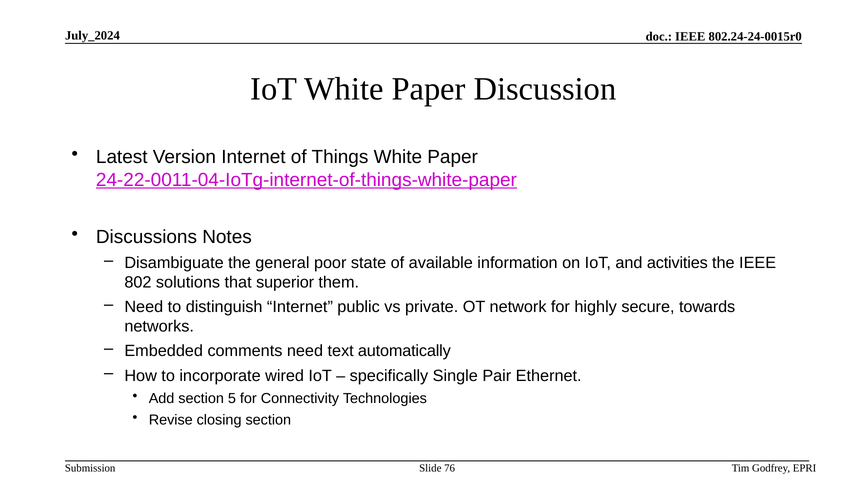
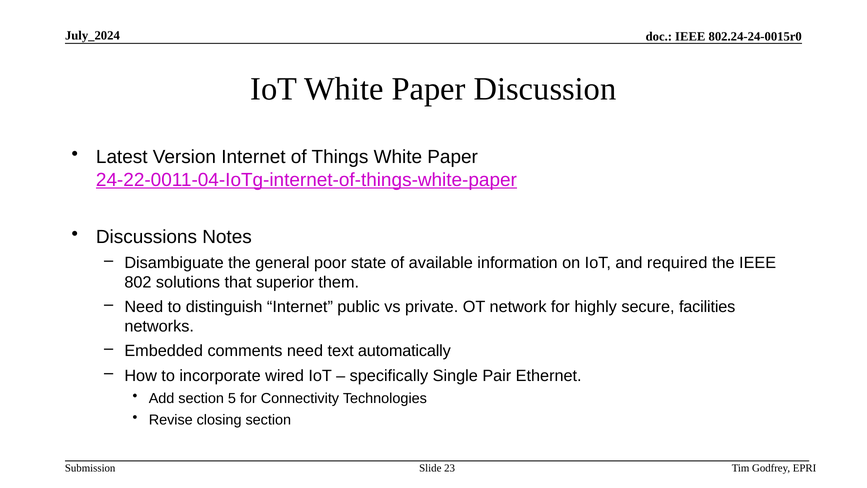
activities: activities -> required (677, 263)
towards: towards -> facilities (707, 307)
76: 76 -> 23 (450, 468)
